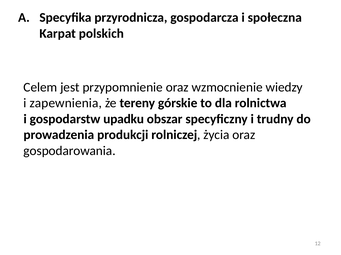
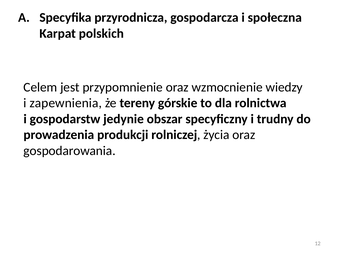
upadku: upadku -> jedynie (124, 119)
